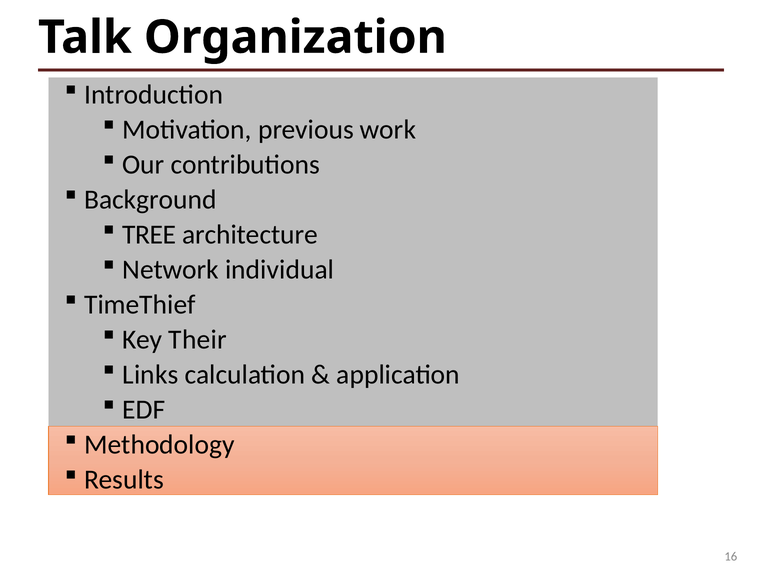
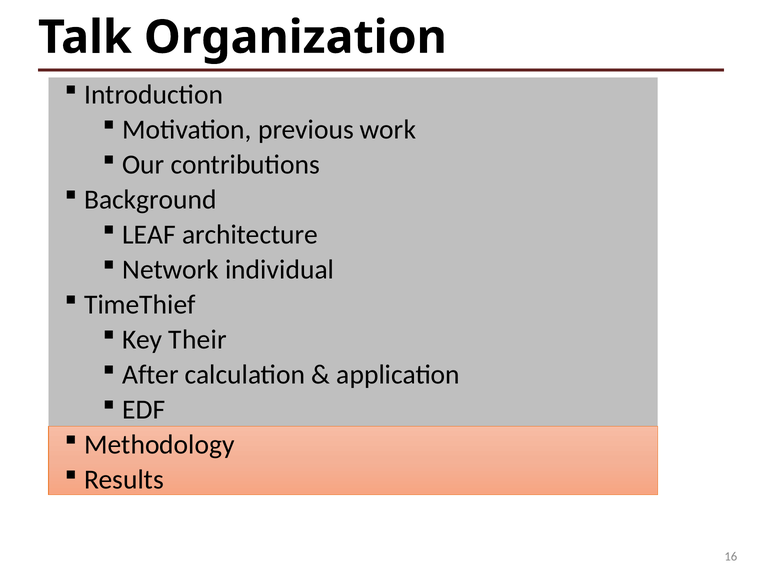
TREE: TREE -> LEAF (149, 235)
Links: Links -> After (150, 375)
